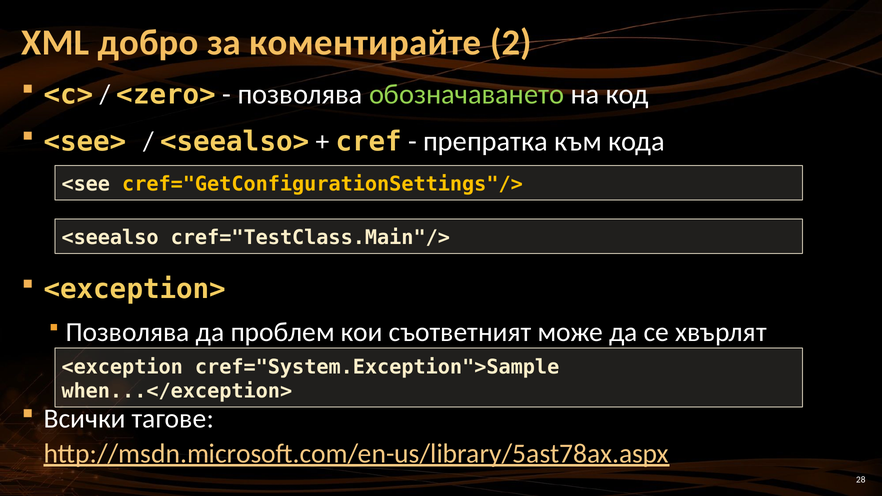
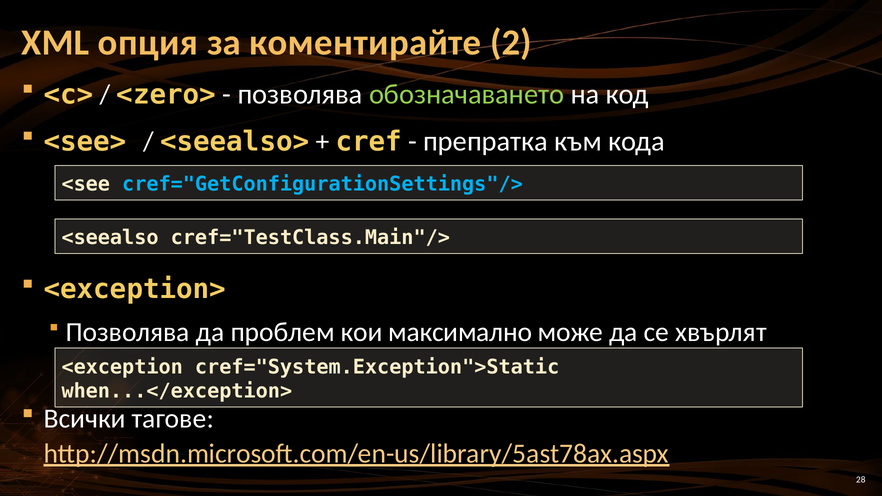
добро: добро -> опция (148, 43)
cref="GetConfigurationSettings"/> colour: yellow -> light blue (322, 184)
съответният: съответният -> максимално (460, 332)
cref="System.Exception">Sample: cref="System.Exception">Sample -> cref="System.Exception">Static (377, 367)
